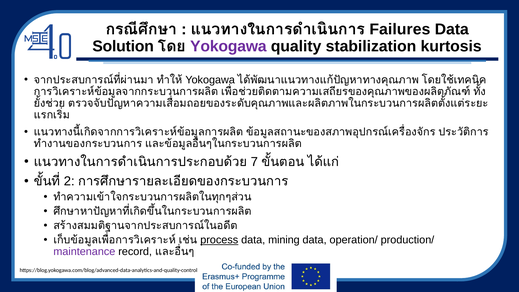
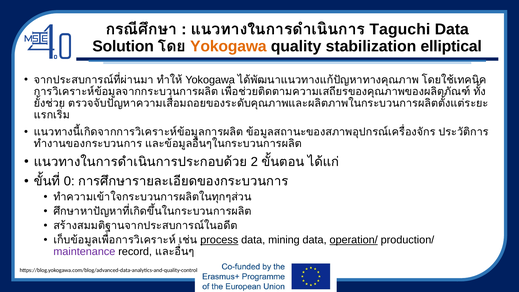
Failures: Failures -> Taguchi (400, 29)
Yokogawa colour: purple -> orange (228, 46)
kurtosis: kurtosis -> elliptical (451, 46)
7: 7 -> 2 (254, 162)
2: 2 -> 0 (69, 181)
operation/ underline: none -> present (354, 240)
